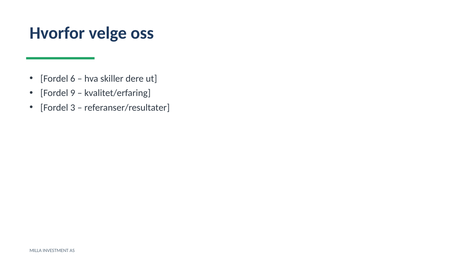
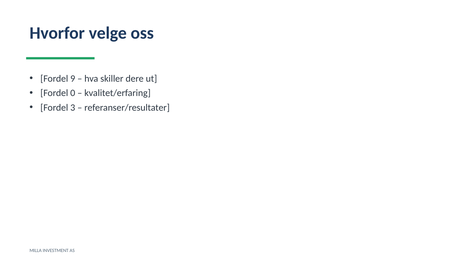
6: 6 -> 9 (73, 79)
9: 9 -> 0 (73, 93)
